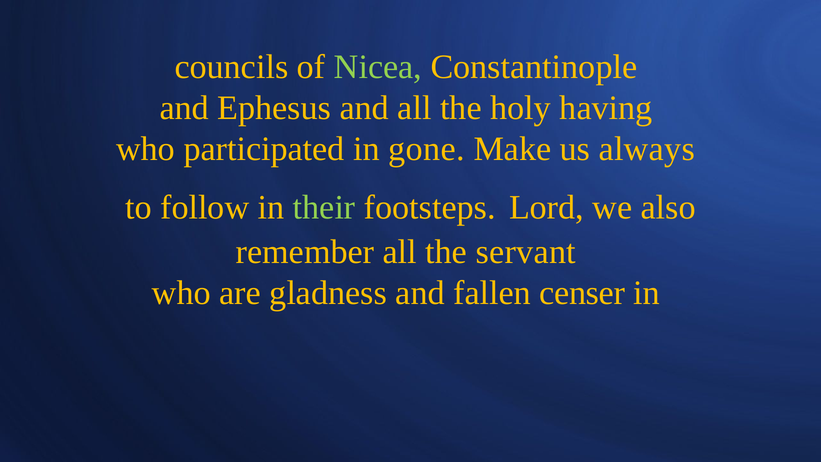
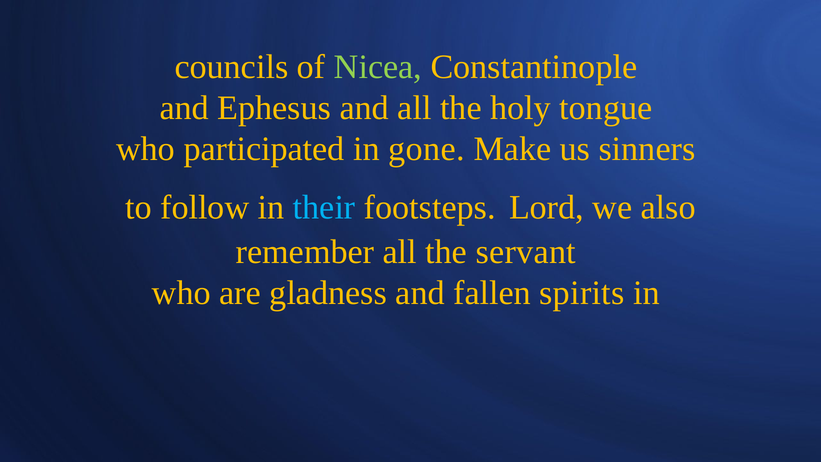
having: having -> tongue (606, 108)
always: always -> sinners (647, 149)
their colour: light green -> light blue (324, 207)
censer: censer -> spirits (582, 293)
